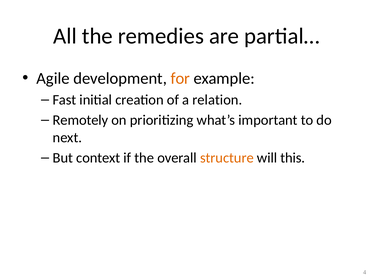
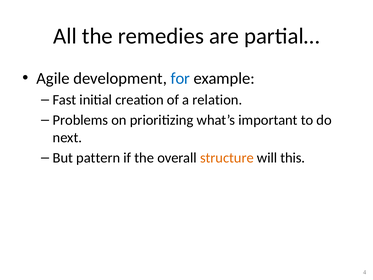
for colour: orange -> blue (180, 78)
Remotely: Remotely -> Problems (80, 120)
context: context -> pattern (98, 158)
